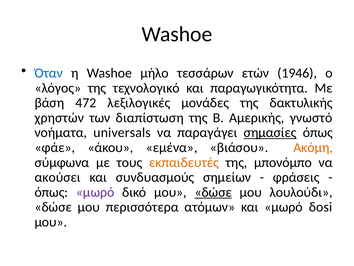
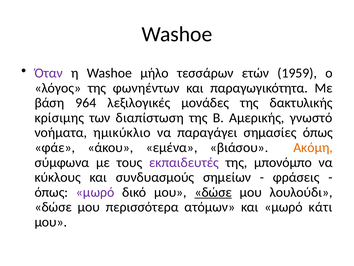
Όταν colour: blue -> purple (49, 73)
1946: 1946 -> 1959 (297, 73)
τεχνολογικό: τεχνολογικό -> φωνηέντων (146, 88)
472: 472 -> 964 (86, 103)
χρηστών: χρηστών -> κρίσιμης (59, 118)
universals: universals -> ημικύκλιο (122, 132)
σημασίες underline: present -> none (270, 132)
εκπαιδευτές colour: orange -> purple (184, 162)
ακούσει: ακούσει -> κύκλους (58, 177)
δosi: δosi -> κάτι (320, 207)
